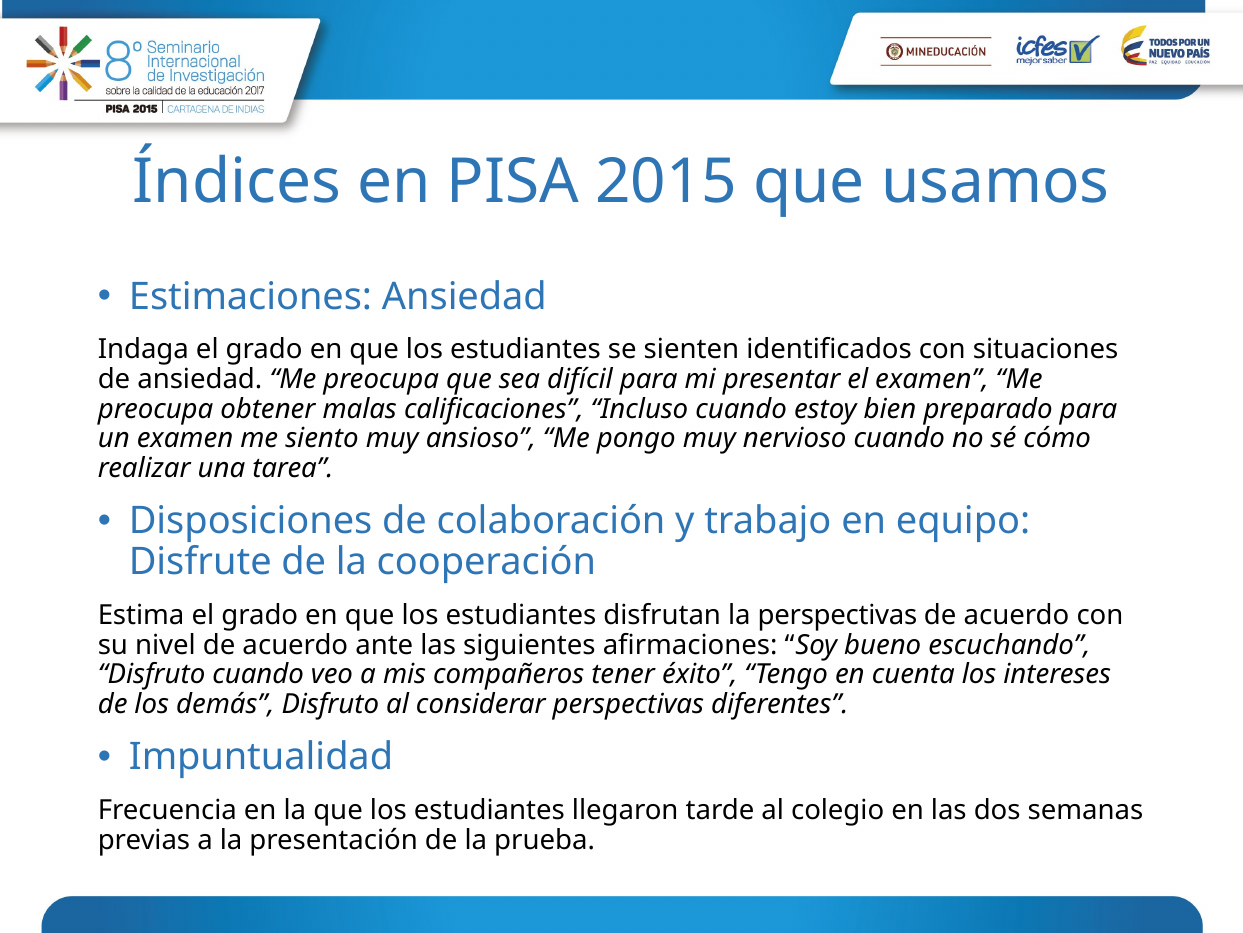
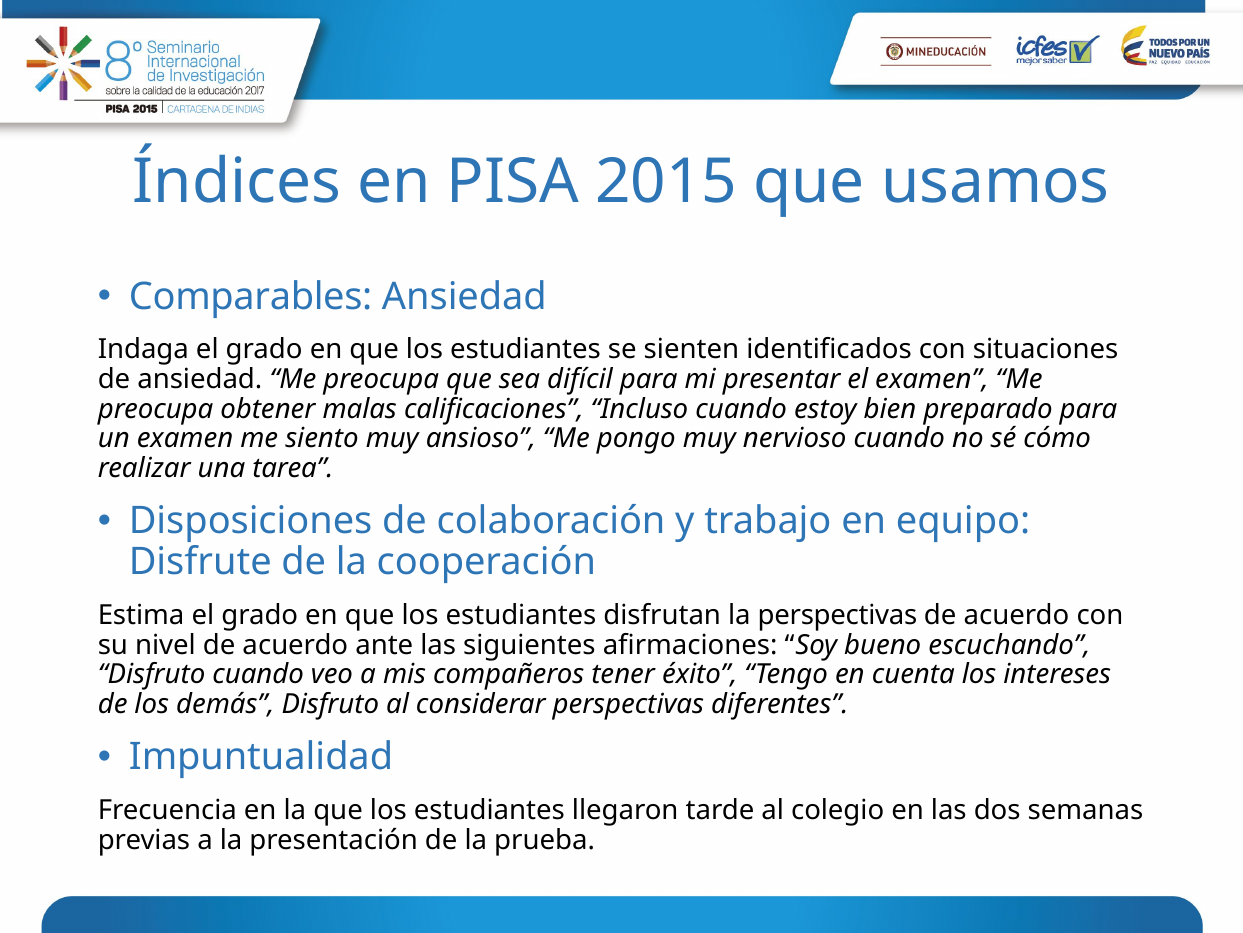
Estimaciones: Estimaciones -> Comparables (251, 296)
